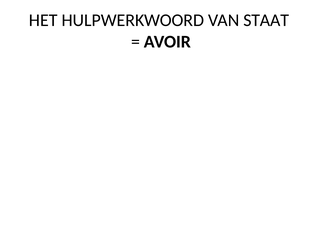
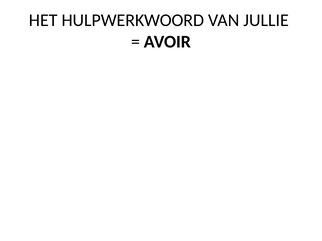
STAAT: STAAT -> JULLIE (266, 20)
